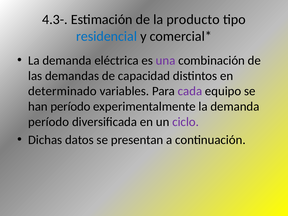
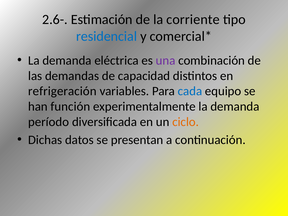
4.3-: 4.3- -> 2.6- (55, 19)
producto: producto -> corriente (193, 19)
determinado: determinado -> refrigeración (62, 91)
cada colour: purple -> blue (190, 91)
han período: período -> función (70, 107)
ciclo colour: purple -> orange (186, 122)
